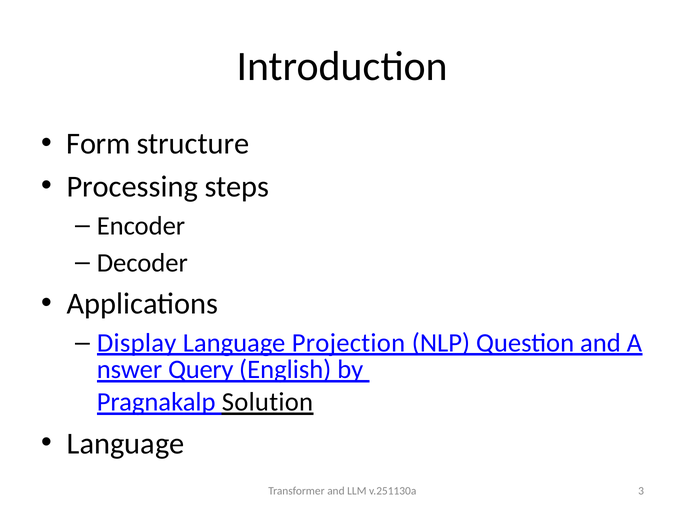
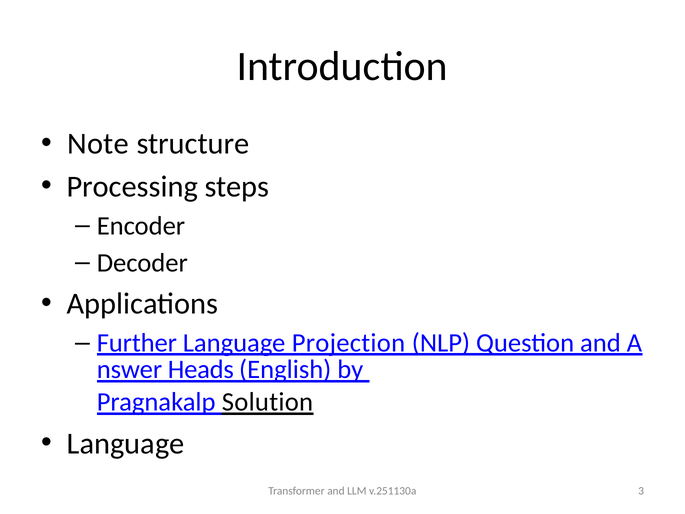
Form: Form -> Note (98, 144)
Display: Display -> Further (137, 343)
Query: Query -> Heads (201, 369)
